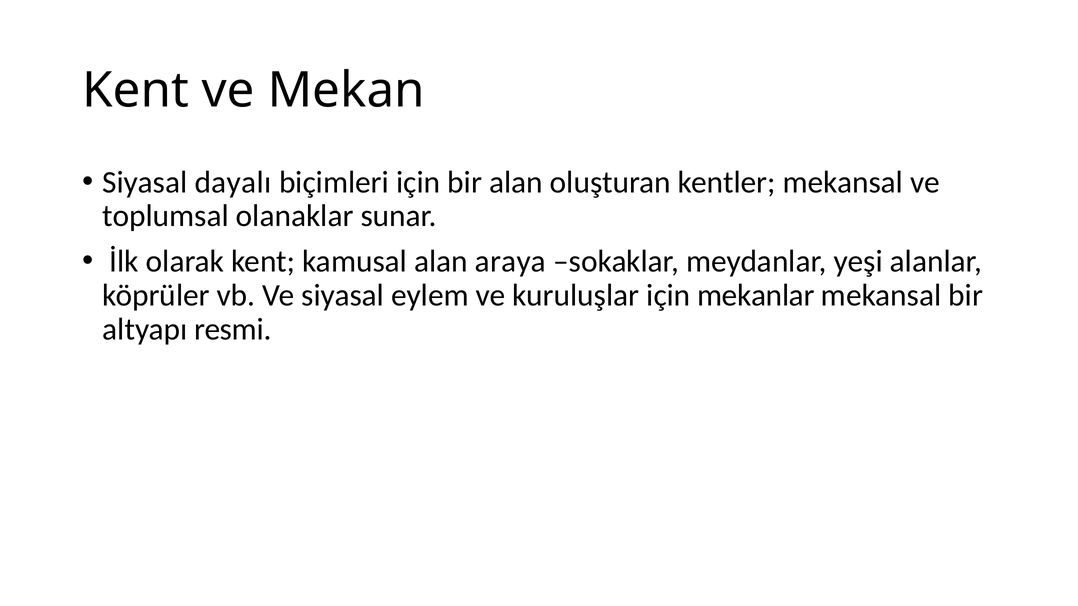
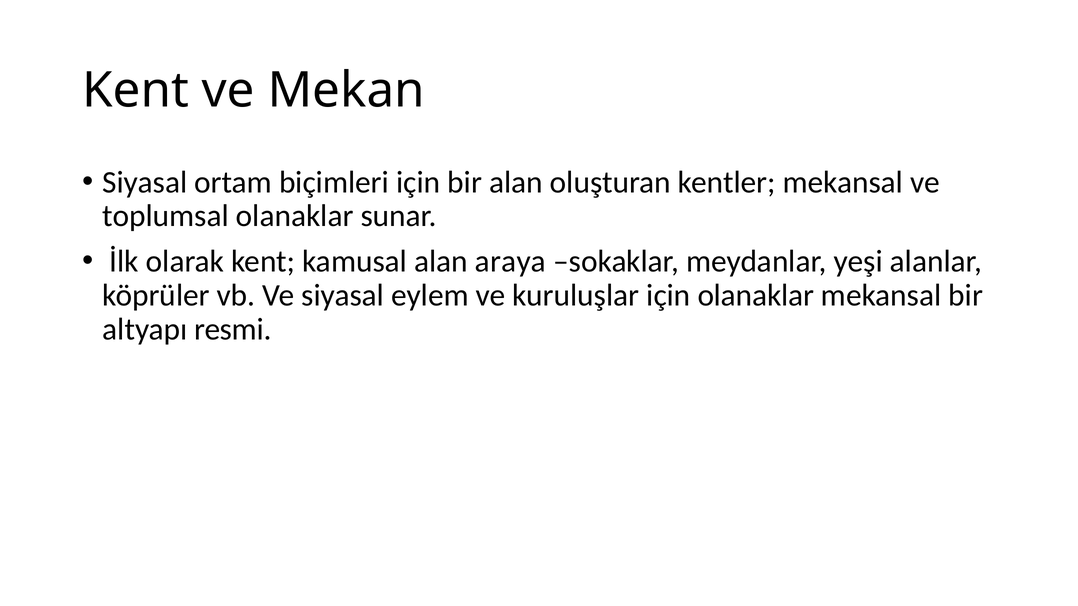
dayalı: dayalı -> ortam (233, 182)
için mekanlar: mekanlar -> olanaklar (756, 295)
